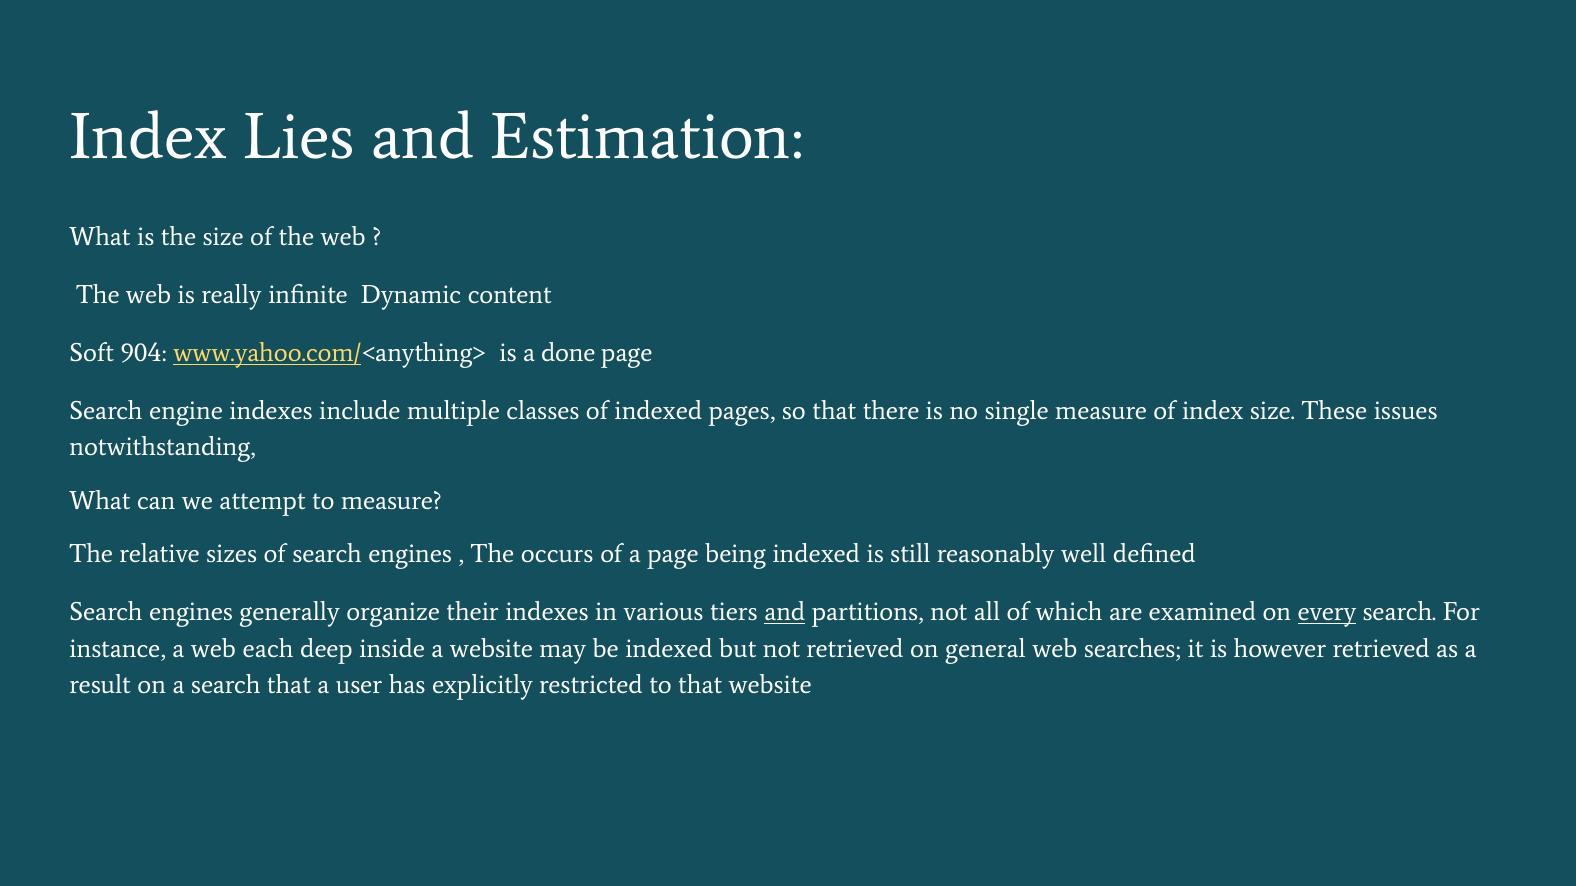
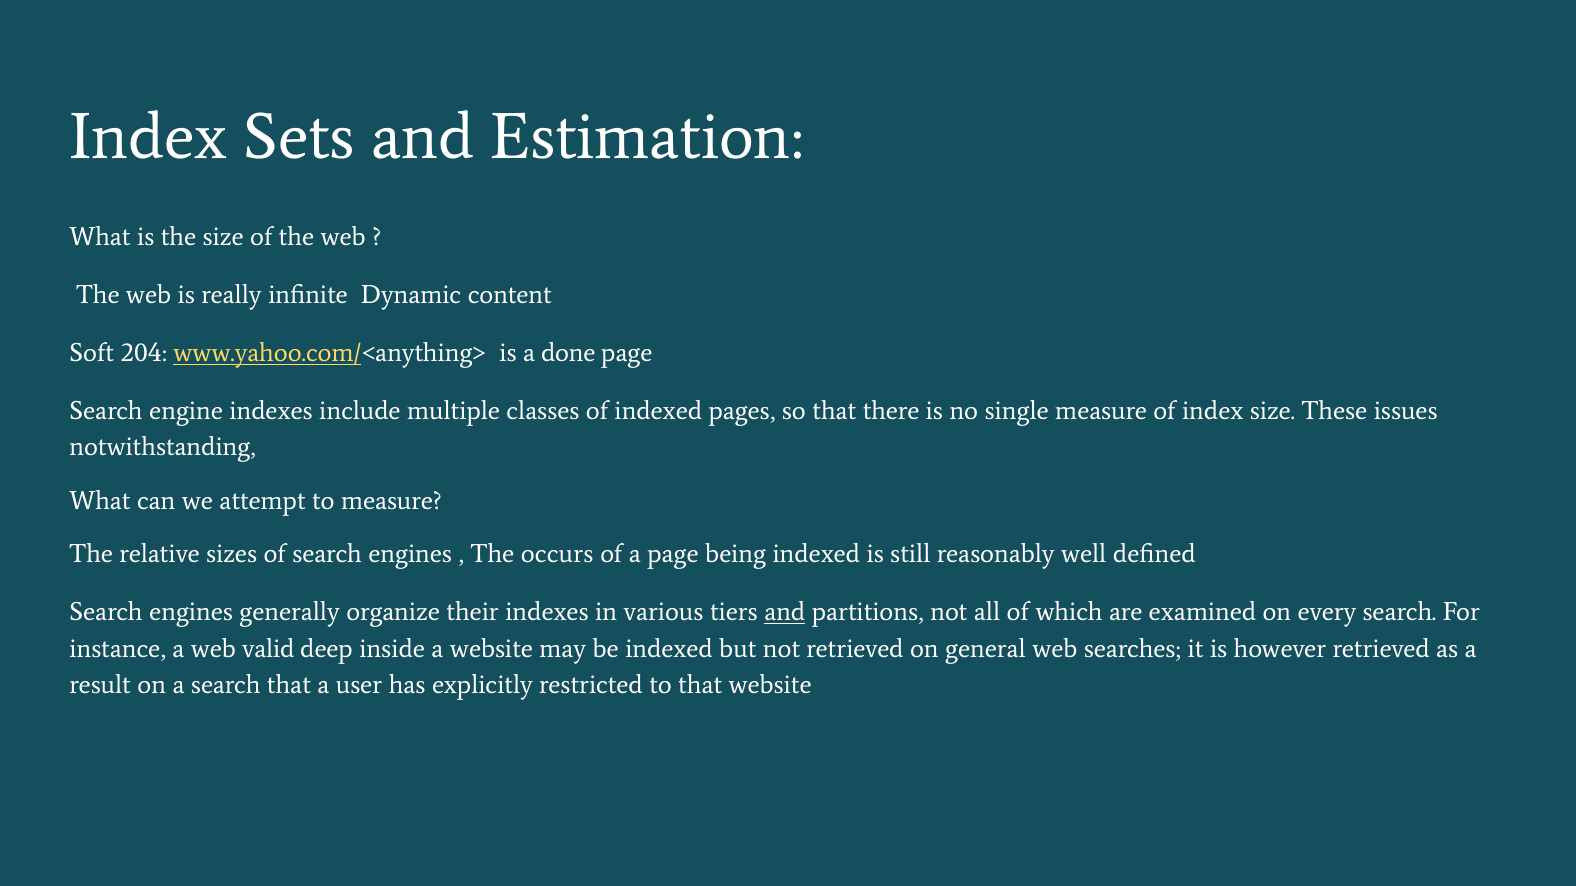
Lies: Lies -> Sets (299, 136)
904: 904 -> 204 (144, 353)
every underline: present -> none (1327, 613)
each: each -> valid (268, 649)
